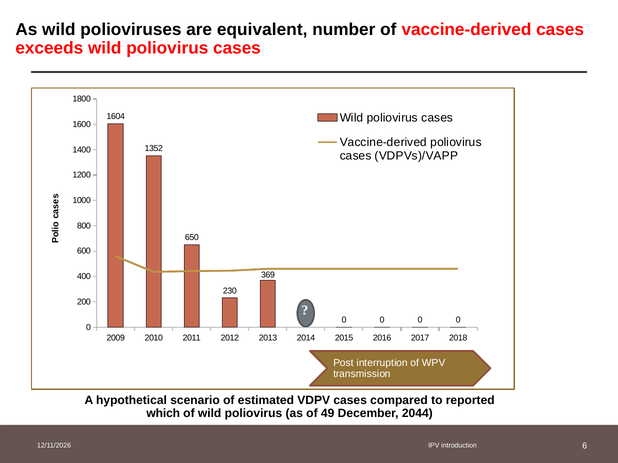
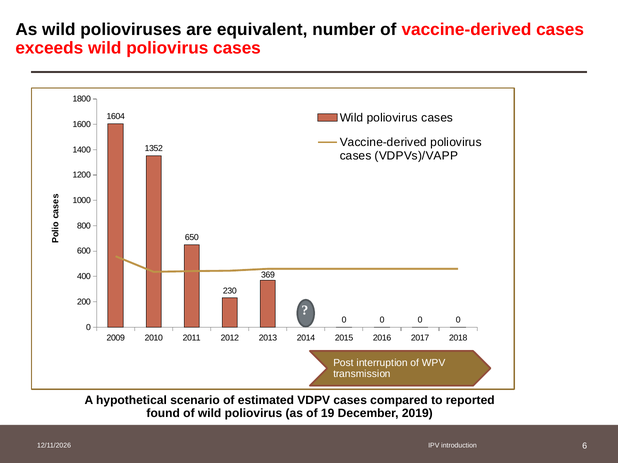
which: which -> found (163, 414)
49: 49 -> 19 (328, 414)
2044: 2044 -> 2019 (417, 414)
